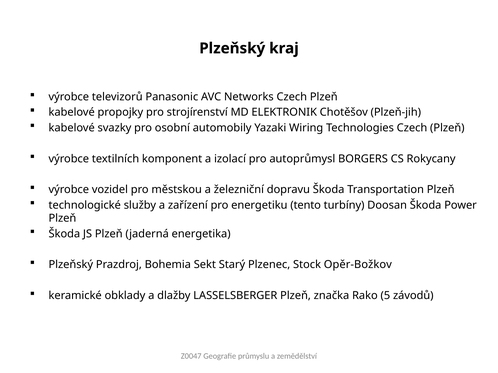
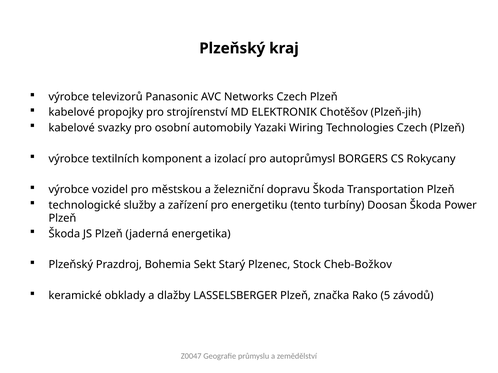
Opěr-Božkov: Opěr-Božkov -> Cheb-Božkov (358, 265)
